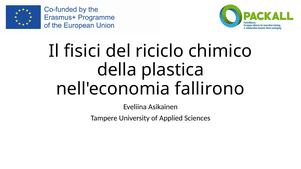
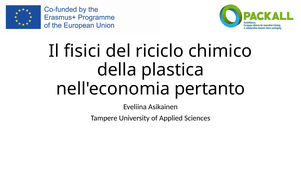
fallirono: fallirono -> pertanto (210, 89)
